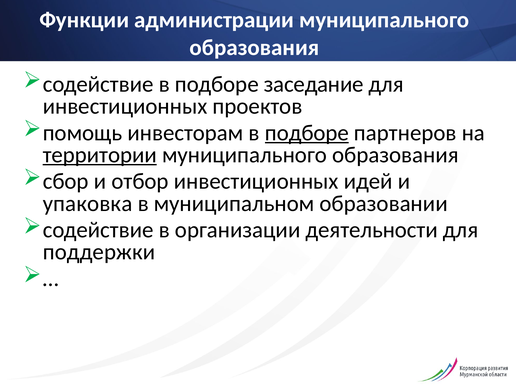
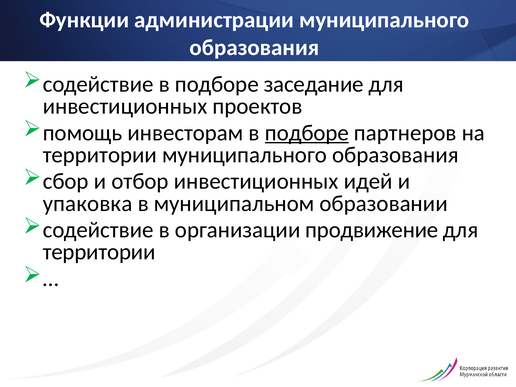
территории underline: present -> none (100, 155)
деятельности: деятельности -> продвижение (372, 230)
поддержки: поддержки -> территории (99, 252)
